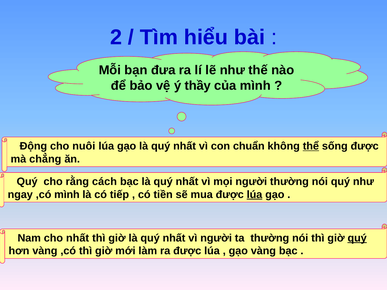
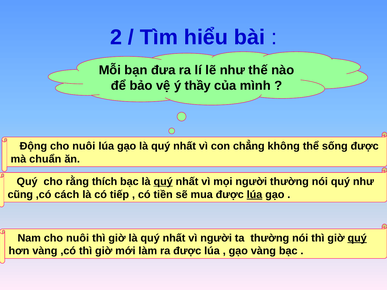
chuẩn: chuẩn -> chẳng (249, 146)
thể underline: present -> none (311, 146)
chẳng: chẳng -> chuẩn (45, 159)
cách: cách -> thích (105, 182)
quý underline: none -> present (163, 182)
ngay: ngay -> cũng (20, 195)
,có mình: mình -> cách (67, 195)
Nam cho nhất: nhất -> nuôi (78, 238)
